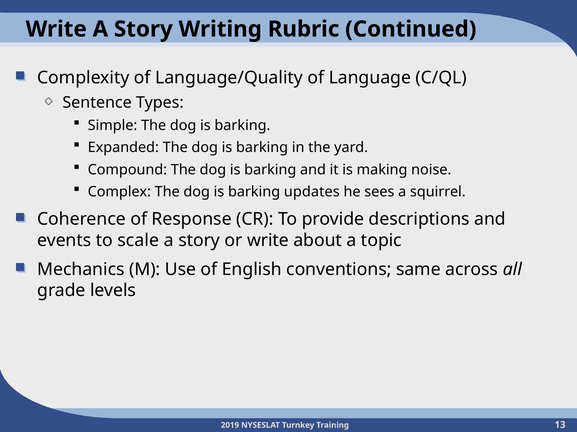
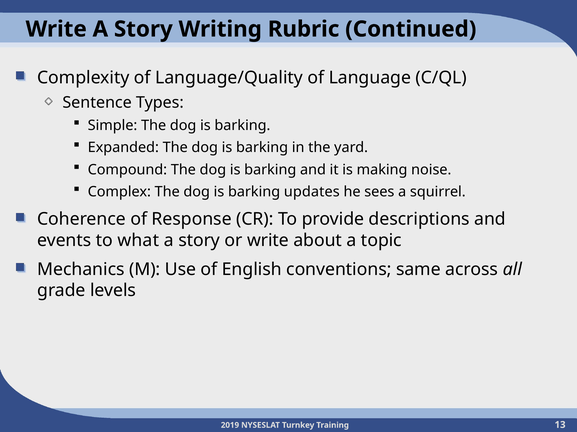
scale: scale -> what (138, 241)
